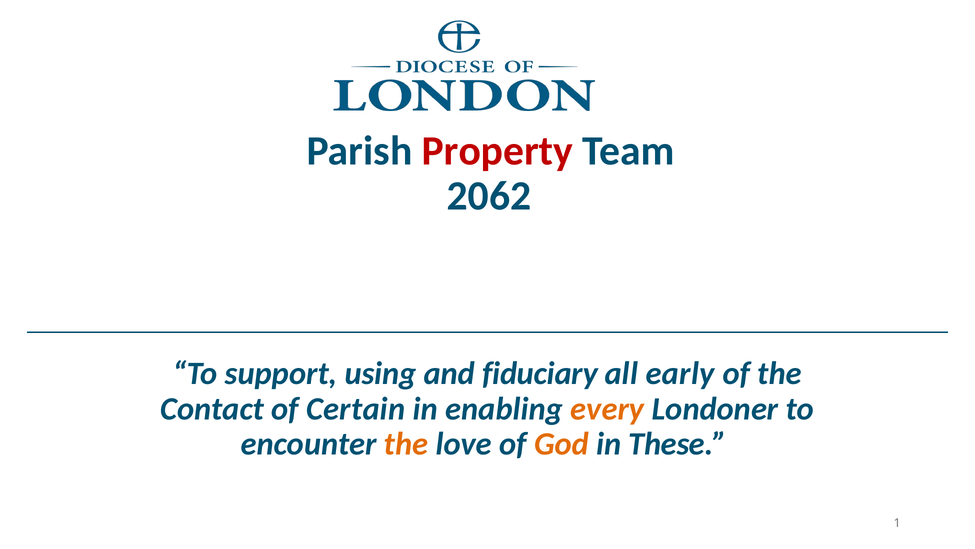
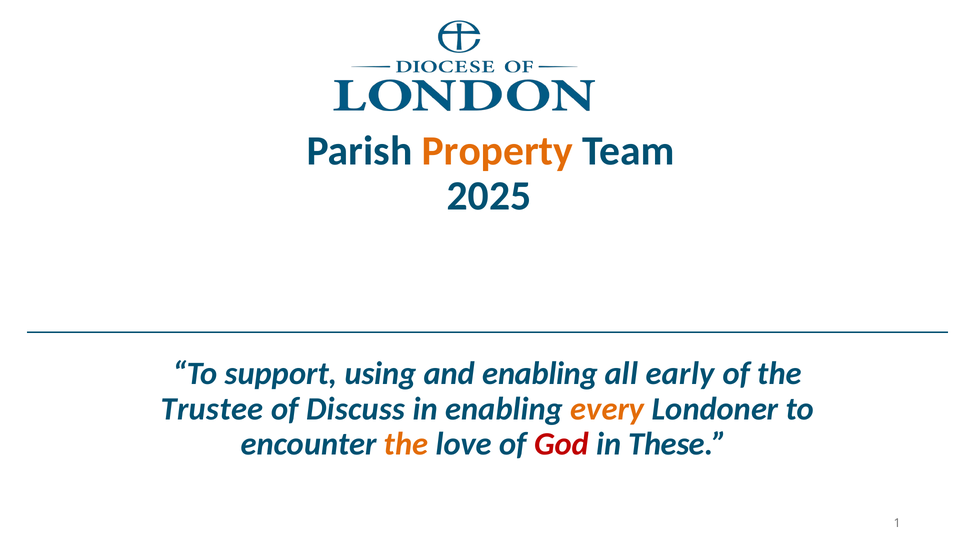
Property colour: red -> orange (497, 151)
2062: 2062 -> 2025 (489, 196)
and fiduciary: fiduciary -> enabling (540, 373)
Contact: Contact -> Trustee (212, 408)
Certain: Certain -> Discuss (356, 408)
God colour: orange -> red (562, 444)
